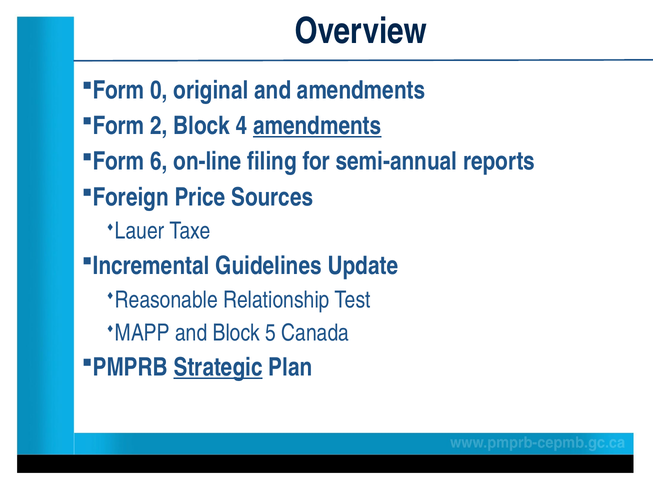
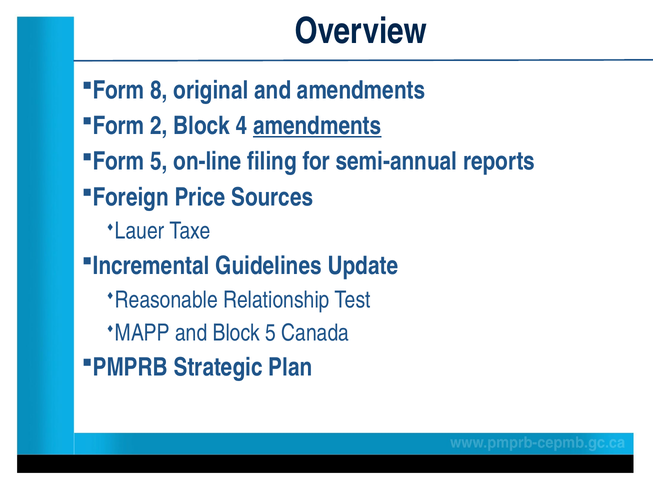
0: 0 -> 8 (159, 90)
Form 6: 6 -> 5 (159, 161)
Strategic underline: present -> none (218, 367)
